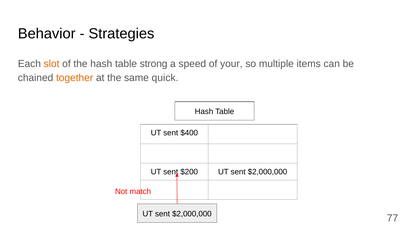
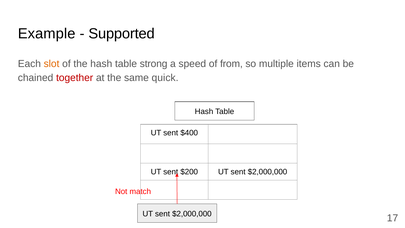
Behavior: Behavior -> Example (47, 34)
Strategies: Strategies -> Supported (122, 34)
your: your -> from (231, 64)
together colour: orange -> red (75, 78)
77: 77 -> 17 (393, 218)
